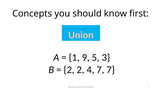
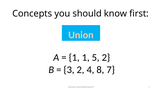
1 9: 9 -> 1 (86, 58)
5 3: 3 -> 2 (106, 58)
2: 2 -> 3 (69, 70)
4 7: 7 -> 8 (100, 70)
